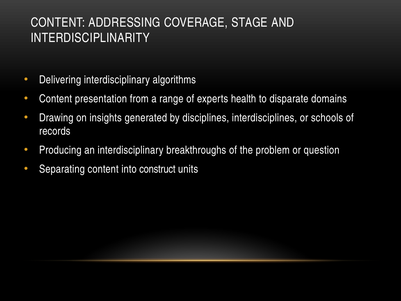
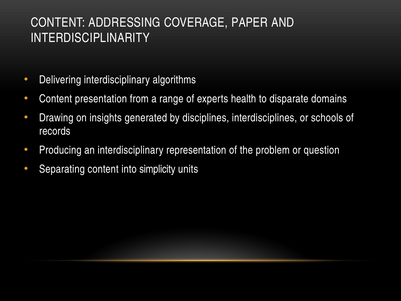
STAGE: STAGE -> PAPER (250, 23)
breakthroughs: breakthroughs -> representation (196, 150)
construct: construct -> simplicity (157, 169)
